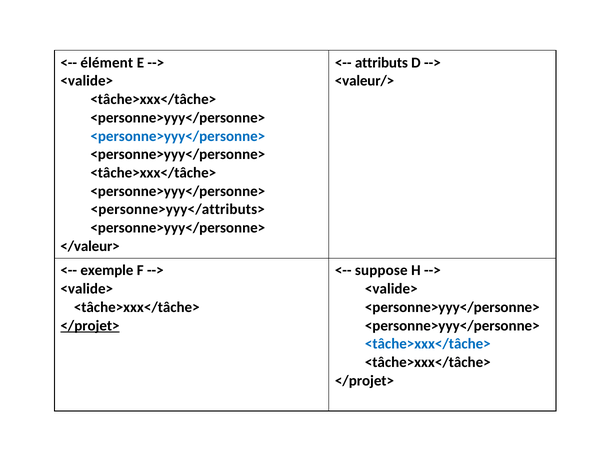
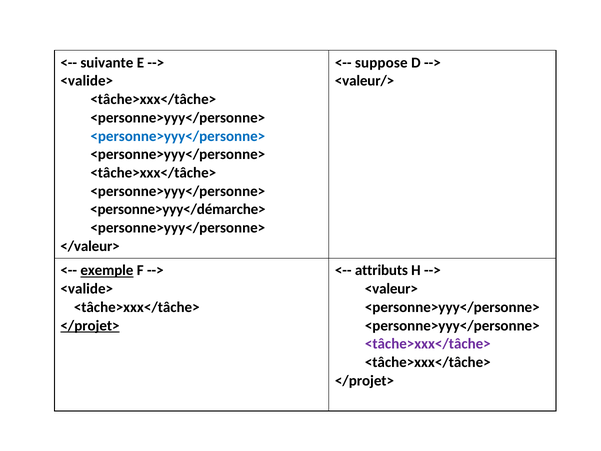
élément: élément -> suivante (107, 63)
attributs: attributs -> suppose (381, 63)
<personne>yyy</attributs>: <personne>yyy</attributs> -> <personne>yyy</démarche> (178, 209)
exemple underline: none -> present (107, 270)
suppose: suppose -> attributs (381, 270)
<valide>: <valide> -> <valeur> (391, 289)
<tâche>xxx</tâche> colour: blue -> purple (428, 344)
